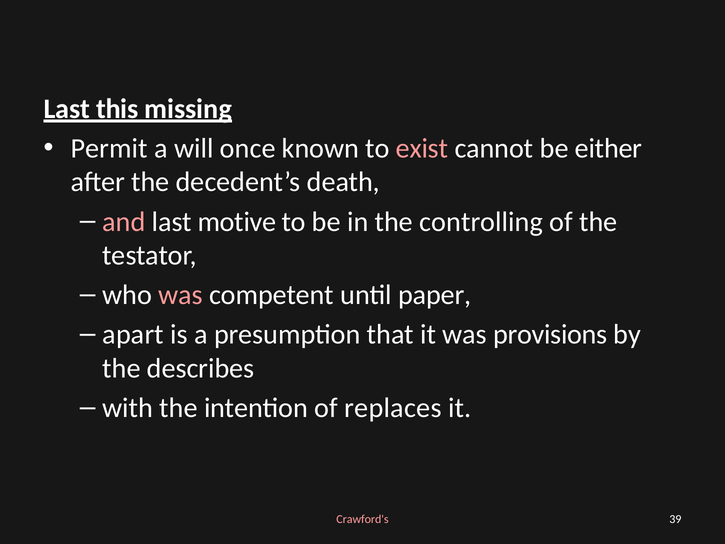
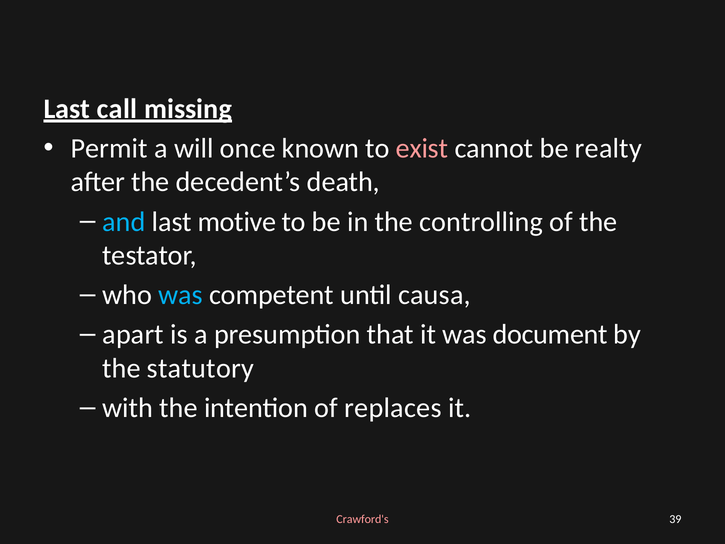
this: this -> call (117, 109)
either: either -> realty (608, 148)
and colour: pink -> light blue (124, 222)
was colour: pink -> light blue (181, 295)
paper: paper -> causa (435, 295)
provisions: provisions -> document (550, 334)
describes: describes -> statutory (201, 368)
